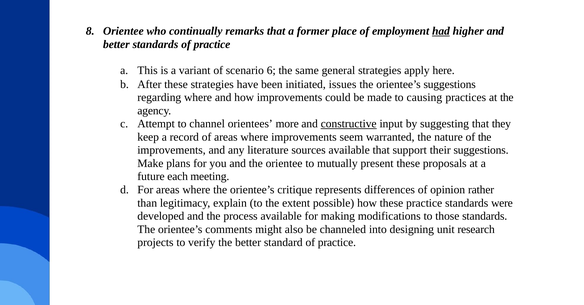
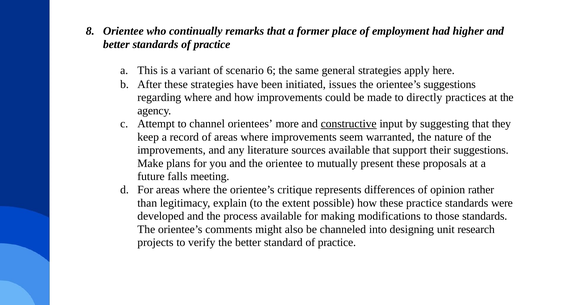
had underline: present -> none (441, 31)
causing: causing -> directly (424, 97)
each: each -> falls (178, 176)
